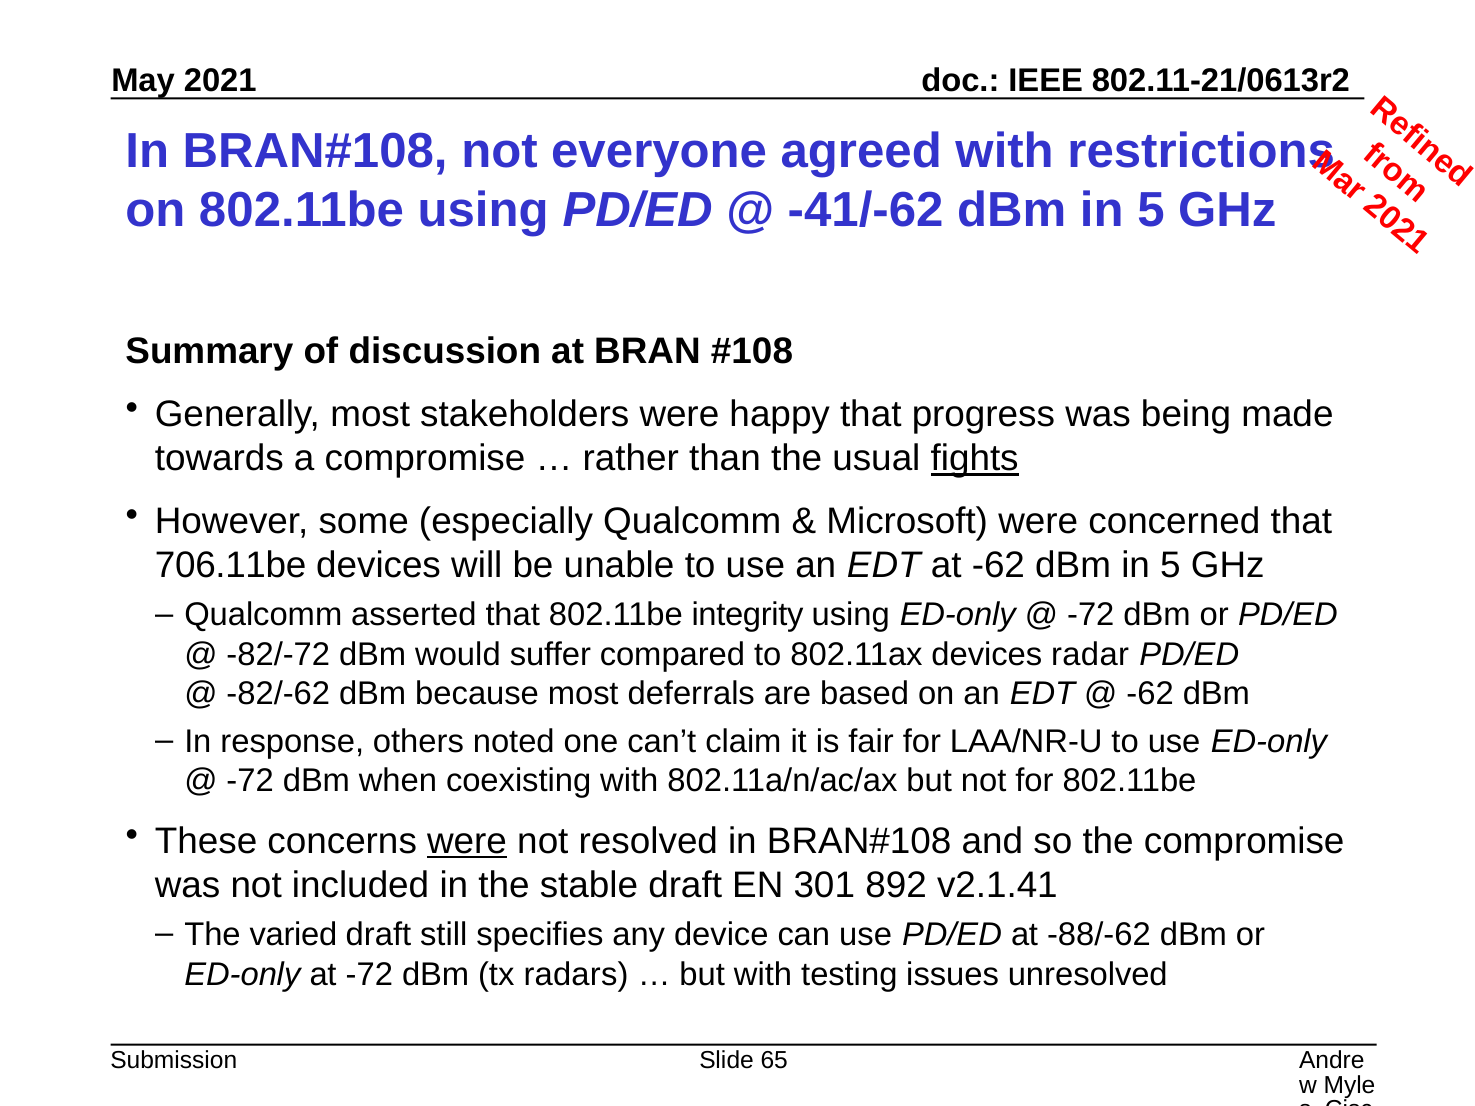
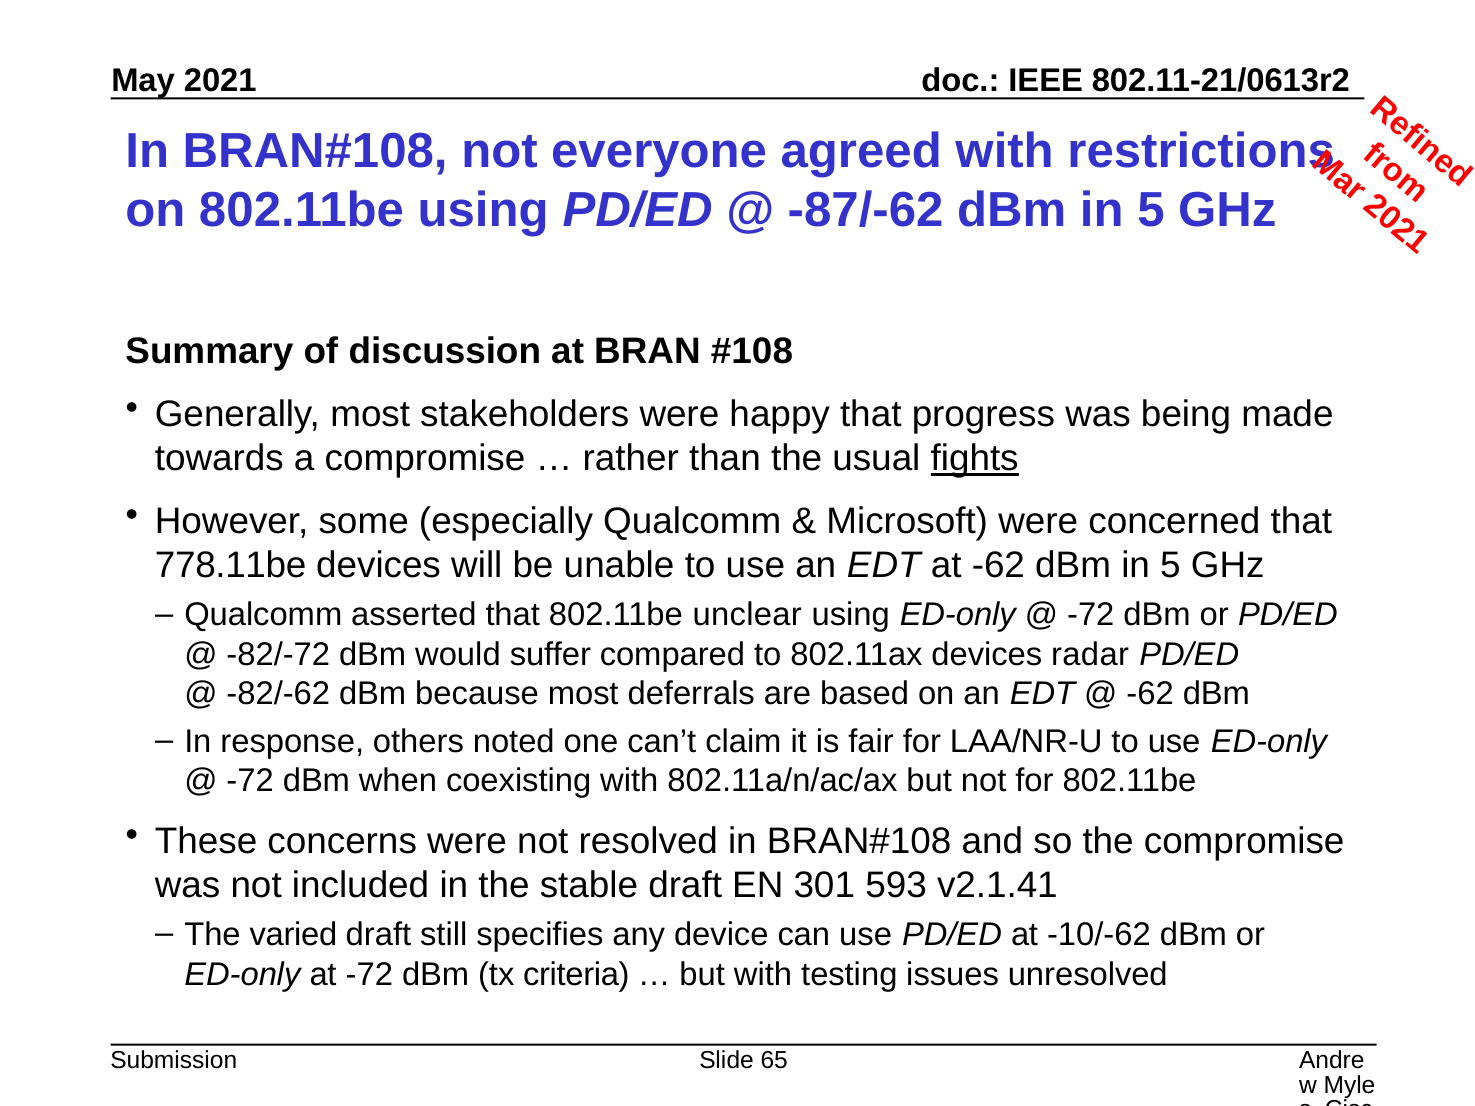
-41/-62: -41/-62 -> -87/-62 (866, 210)
706.11be: 706.11be -> 778.11be (231, 566)
integrity: integrity -> unclear (747, 615)
were underline: present -> none (467, 841)
892: 892 -> 593 (896, 886)
-88/-62: -88/-62 -> -10/-62 (1099, 935)
radars: radars -> criteria (576, 975)
